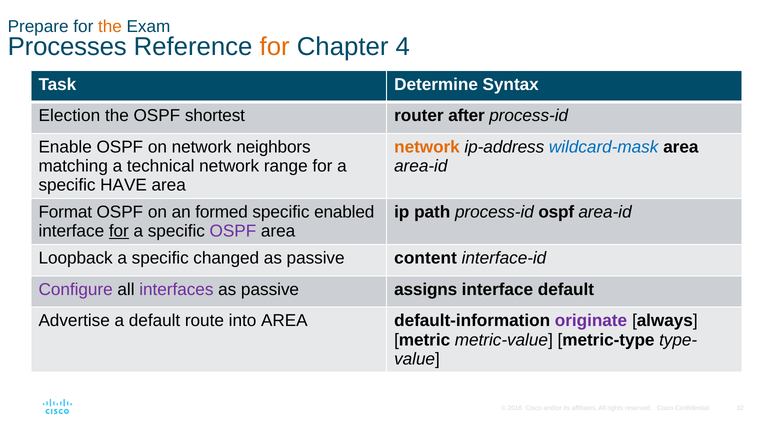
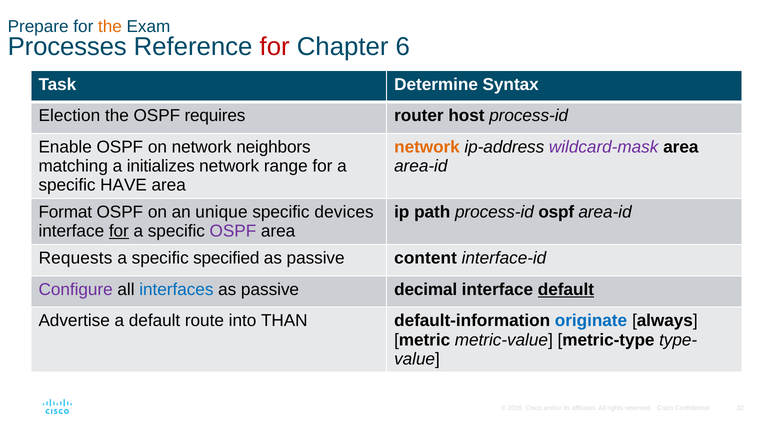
for colour: orange -> red (275, 47)
4: 4 -> 6 (403, 47)
shortest: shortest -> requires (215, 116)
after: after -> host (466, 116)
wildcard-mask colour: blue -> purple (604, 147)
technical: technical -> initializes (161, 166)
formed: formed -> unique (221, 212)
enabled: enabled -> devices (344, 212)
Loopback: Loopback -> Requests (76, 258)
changed: changed -> specified (226, 258)
interfaces colour: purple -> blue (176, 289)
assigns: assigns -> decimal (426, 289)
default underline: none -> present (566, 289)
into AREA: AREA -> THAN (284, 321)
originate colour: purple -> blue (591, 321)
